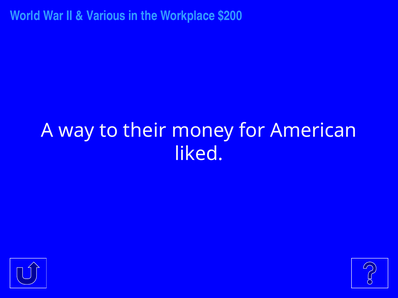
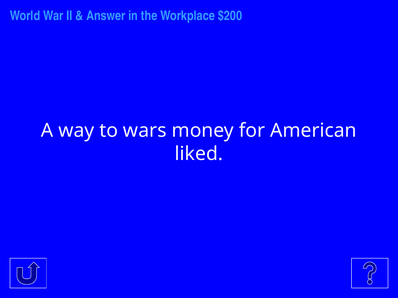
Various: Various -> Answer (106, 16)
their: their -> wars (145, 131)
